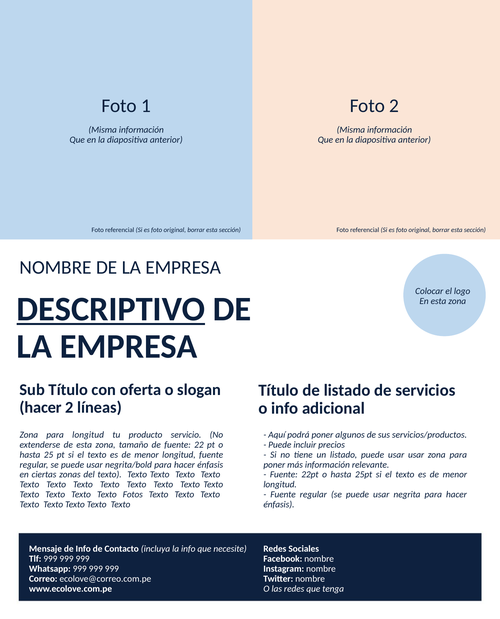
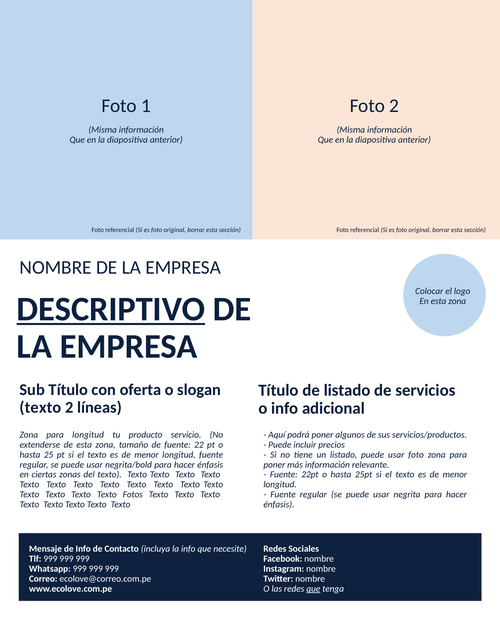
hacer: hacer -> texto (40, 408)
usar usar: usar -> foto (416, 455)
que underline: none -> present (313, 589)
